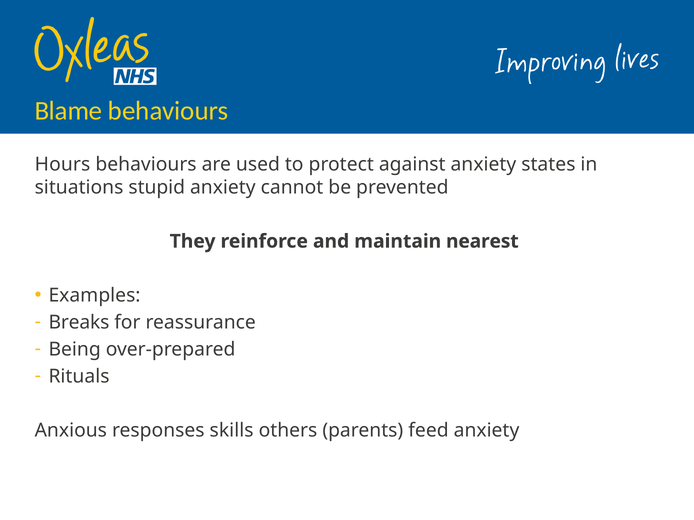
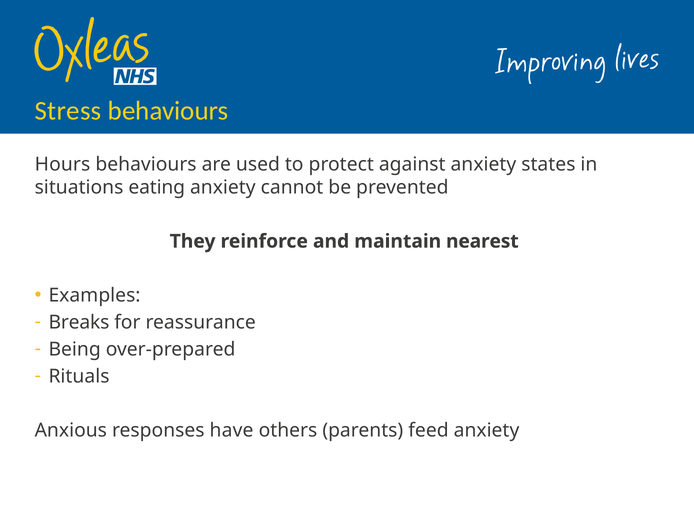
Blame: Blame -> Stress (68, 111)
stupid: stupid -> eating (157, 187)
skills: skills -> have (232, 431)
